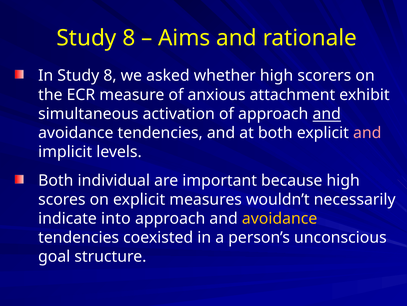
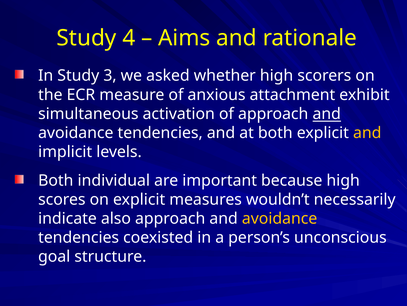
8: 8 -> 4 (129, 38)
In Study 8: 8 -> 3 (110, 76)
and colour: pink -> yellow (367, 133)
into: into -> also (116, 218)
